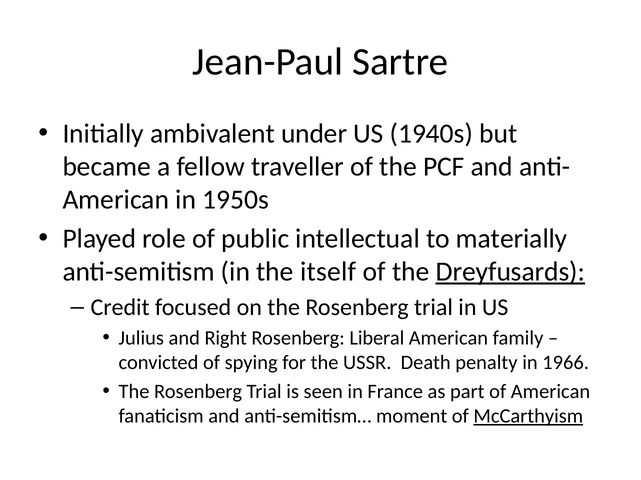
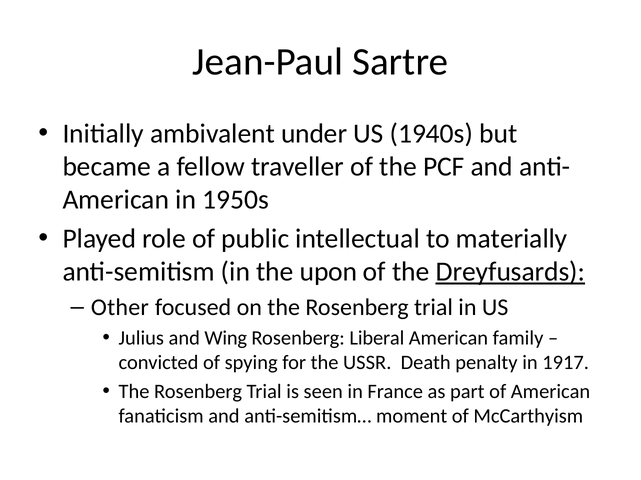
itself: itself -> upon (328, 272)
Credit: Credit -> Other (120, 308)
Right: Right -> Wing (226, 339)
1966: 1966 -> 1917 (566, 363)
McCarthyism underline: present -> none (528, 417)
